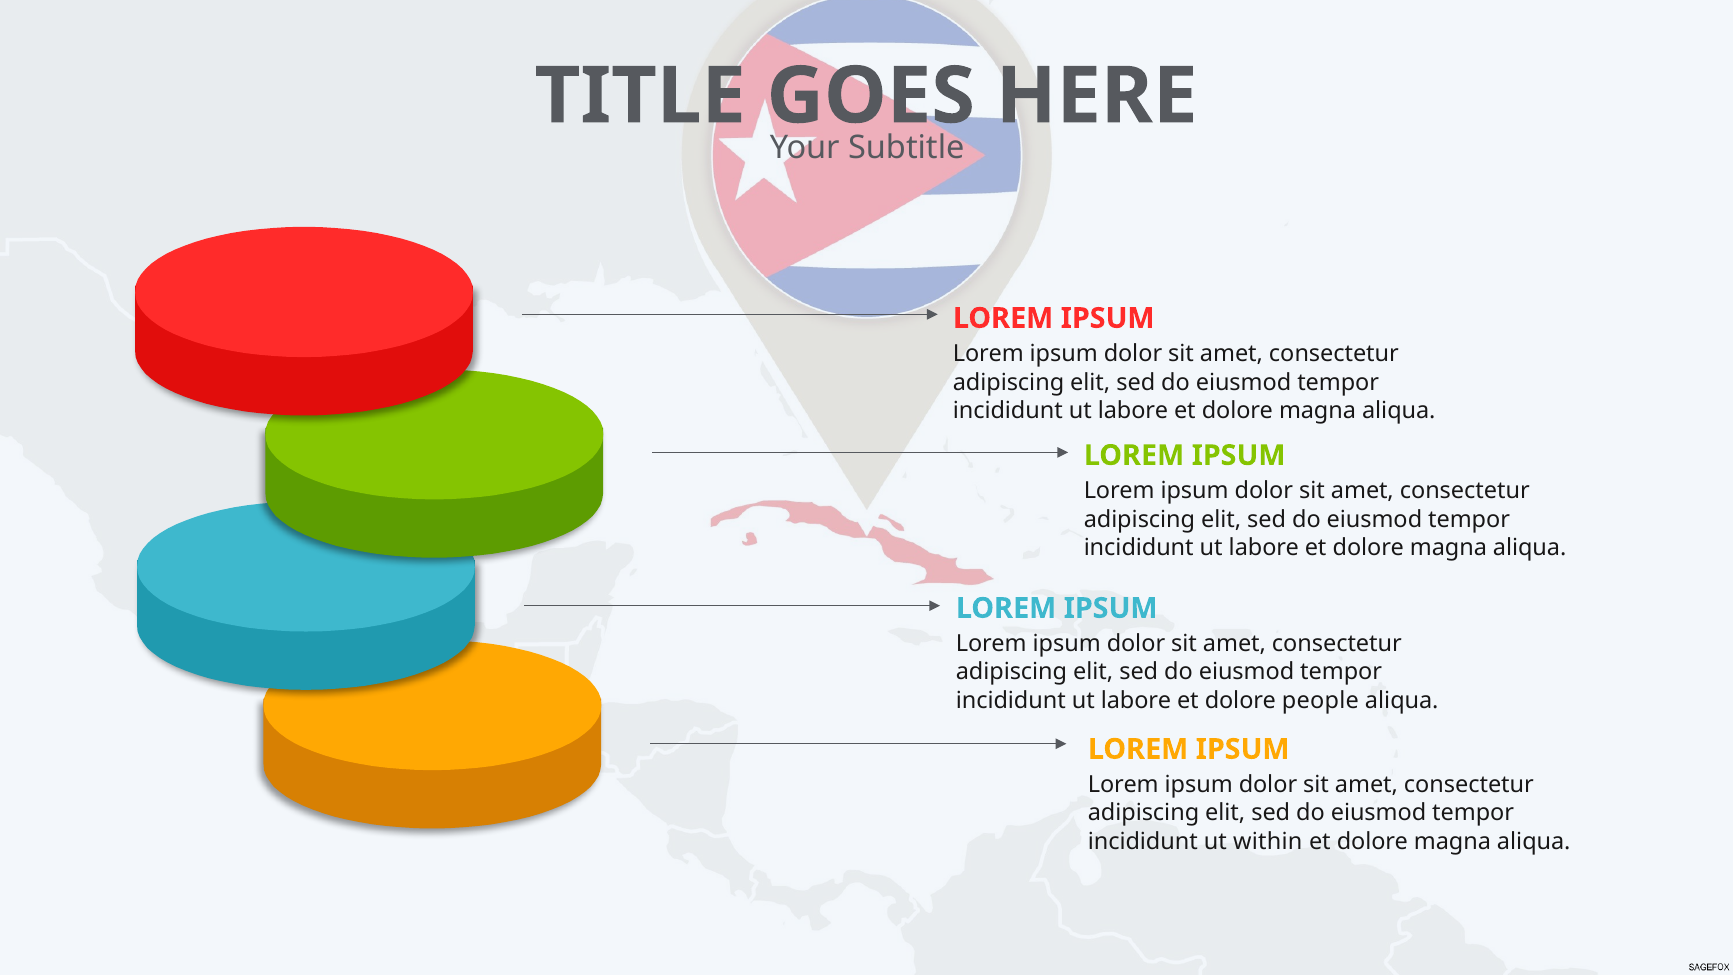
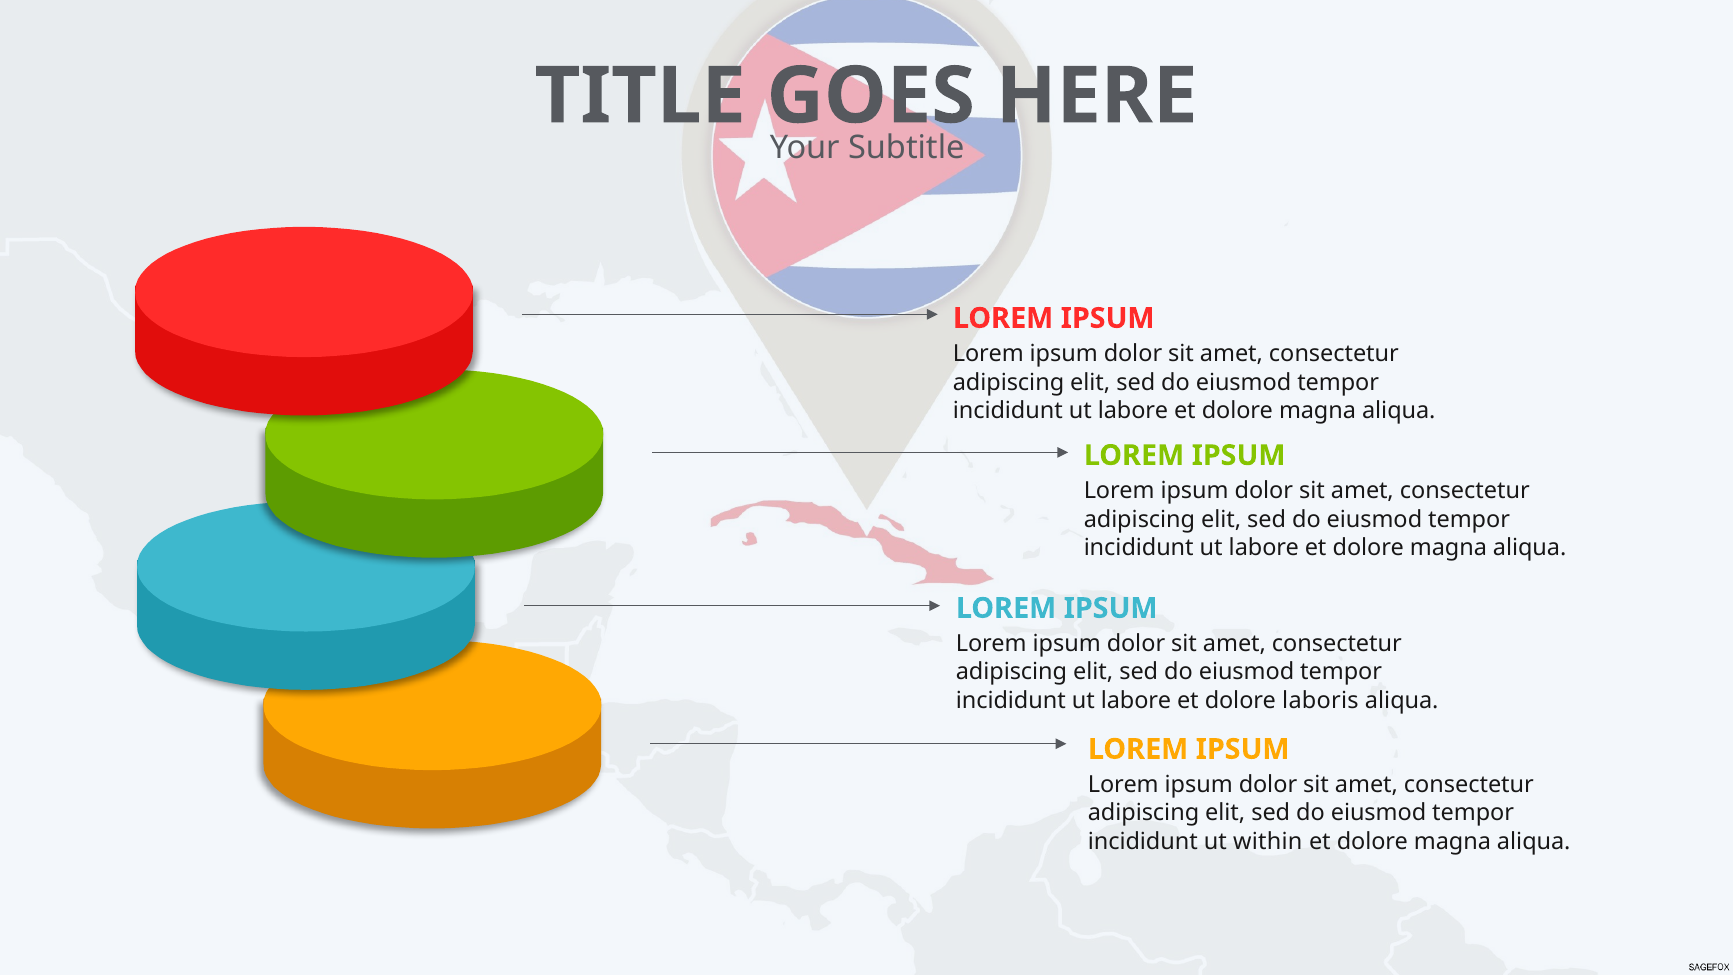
people: people -> laboris (1320, 700)
